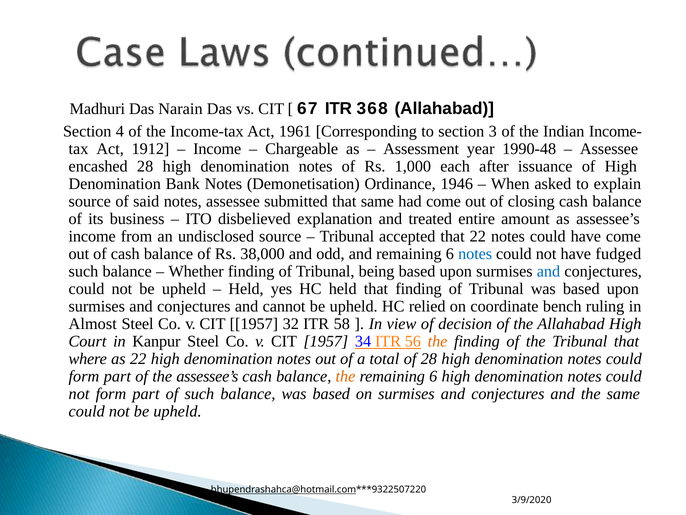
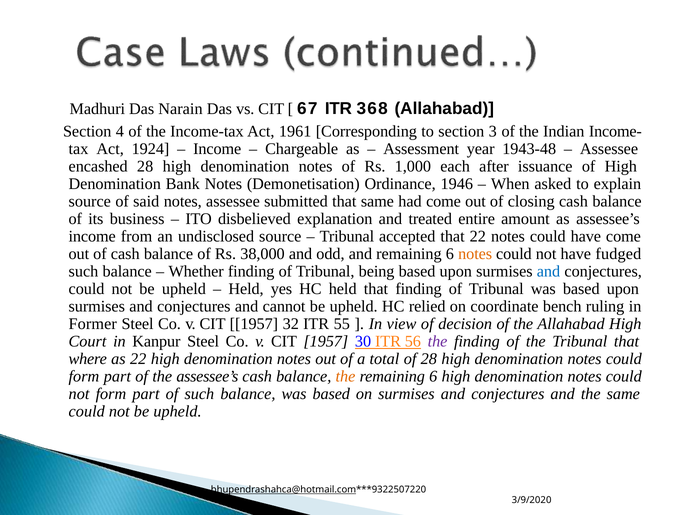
1912: 1912 -> 1924 (150, 149)
1990-48: 1990-48 -> 1943-48 (529, 149)
notes colour: blue -> orange (475, 254)
Almost: Almost -> Former (93, 324)
58: 58 -> 55 (342, 324)
34: 34 -> 30 (363, 341)
the colour: orange -> purple (438, 341)
